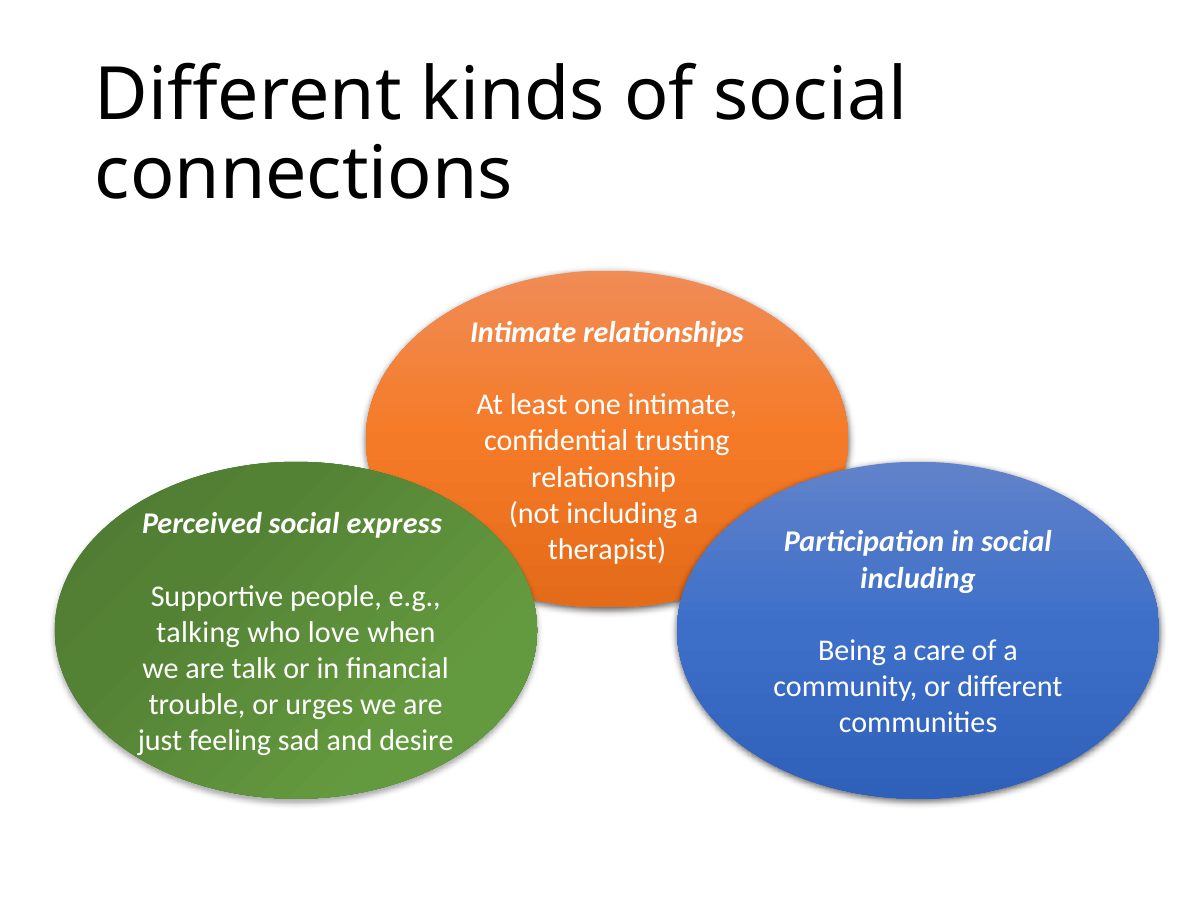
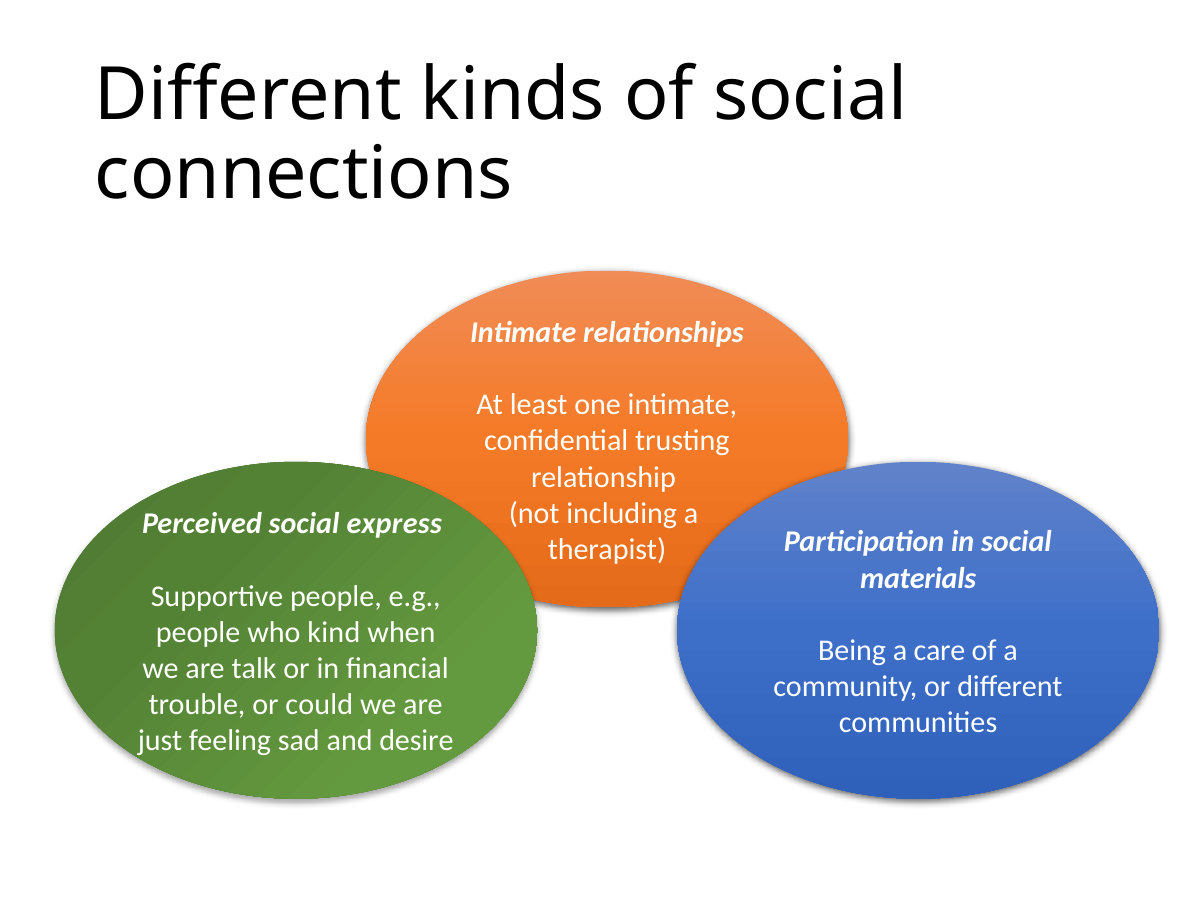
including: including -> materials (918, 578)
talking: talking -> people (198, 632)
love: love -> kind (334, 632)
urges: urges -> could (319, 705)
